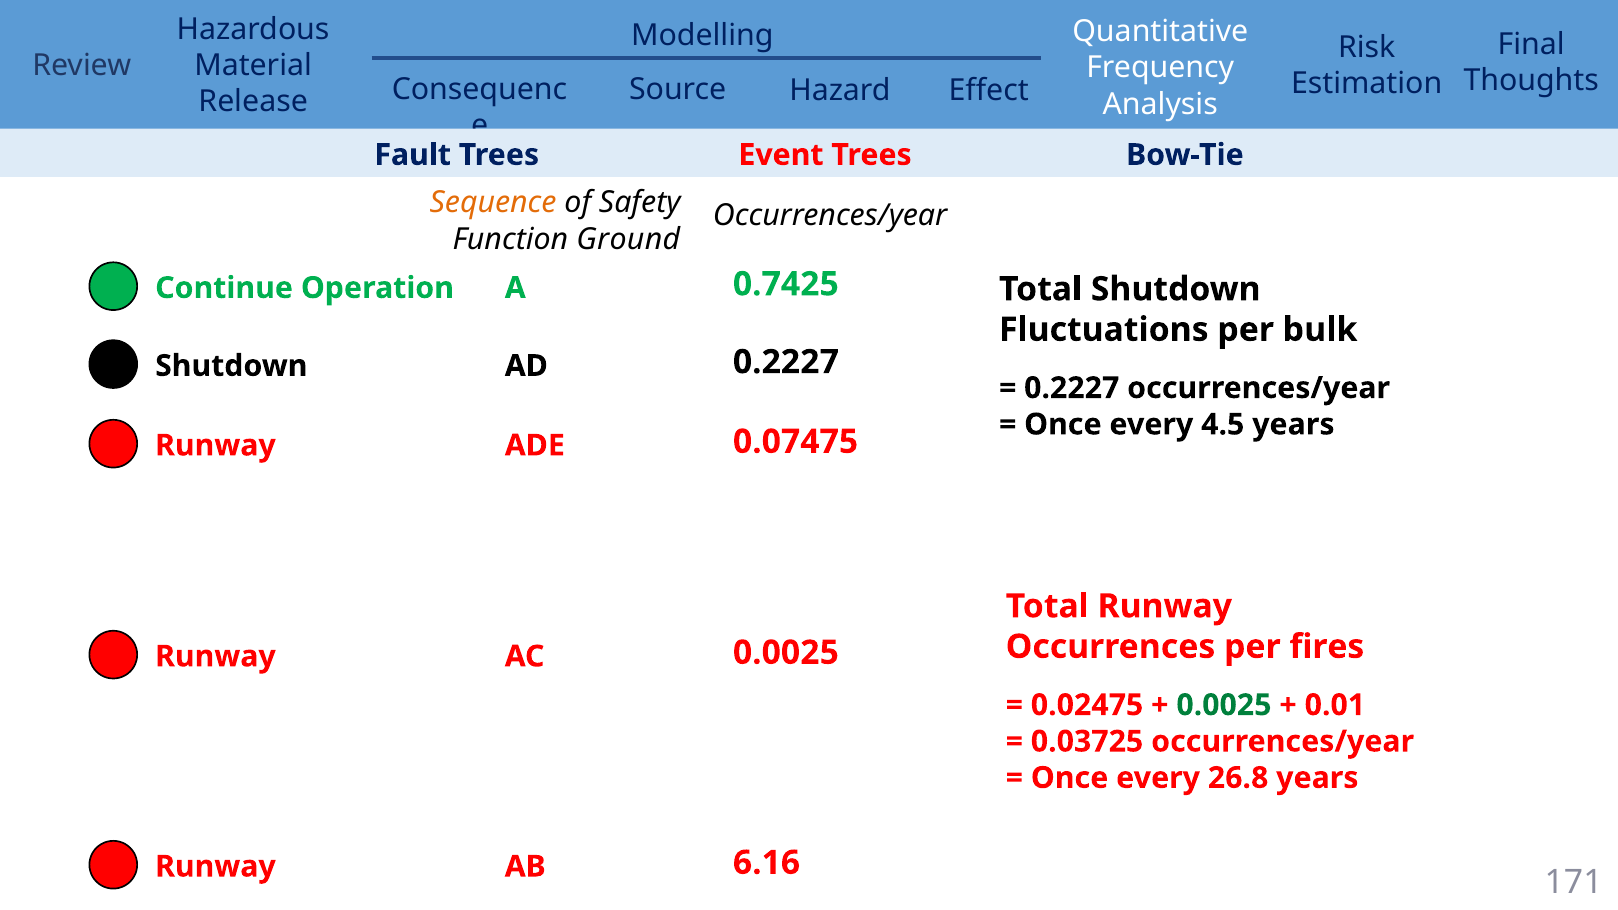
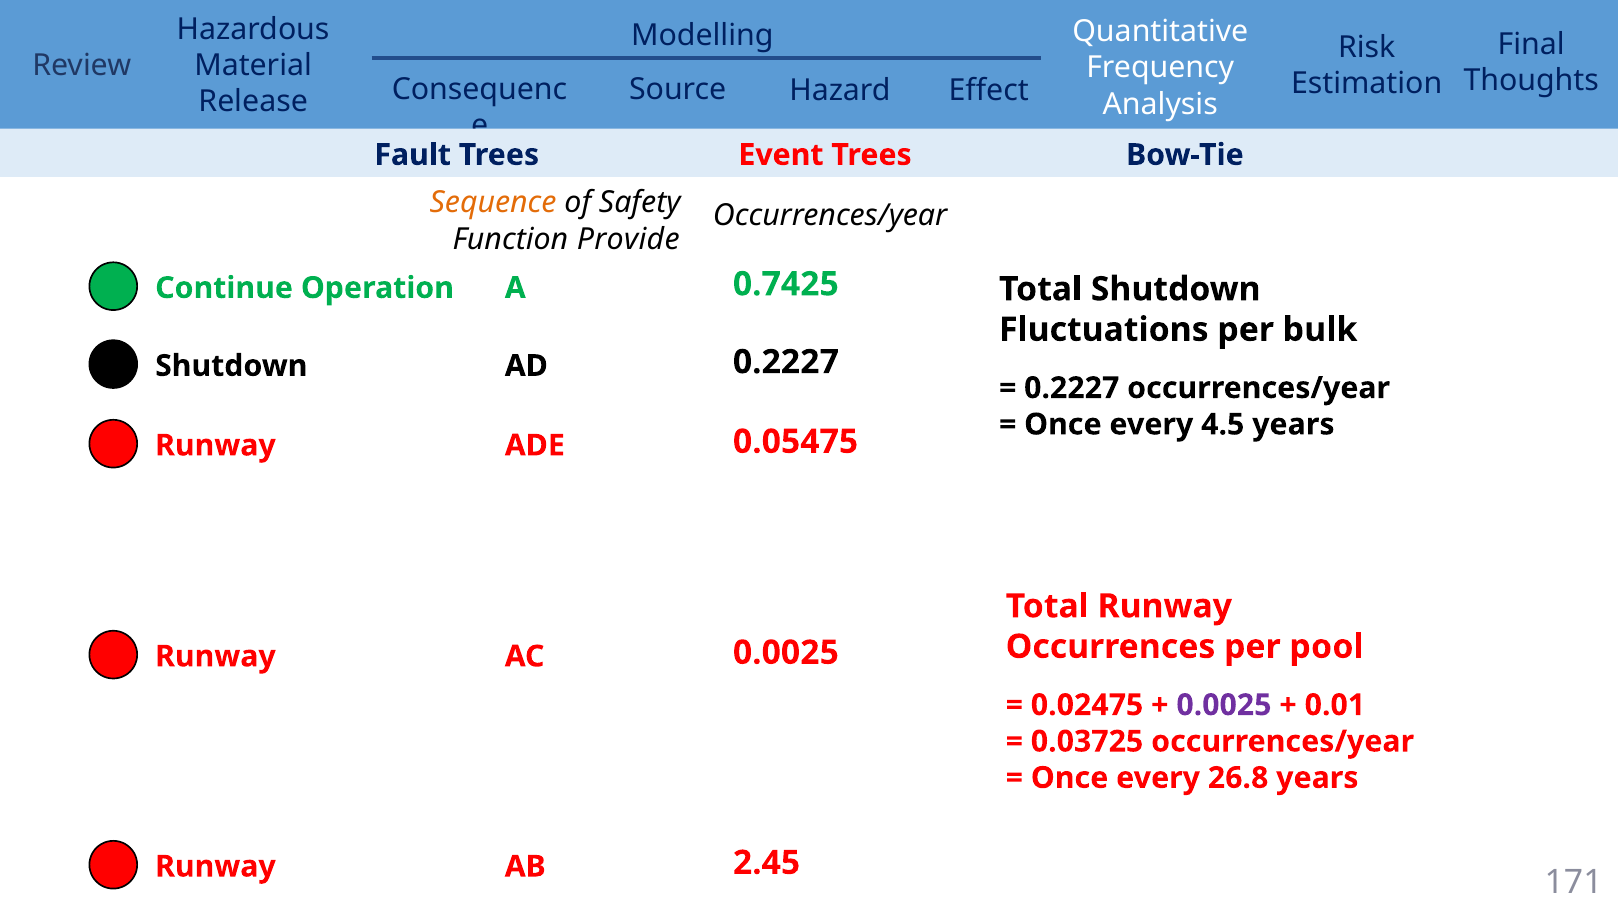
Ground: Ground -> Provide (628, 239)
0.07475: 0.07475 -> 0.05475 (796, 442)
fires: fires -> pool (1327, 647)
0.0025 colour: green -> purple (1224, 705)
6.16: 6.16 -> 2.45 (767, 863)
